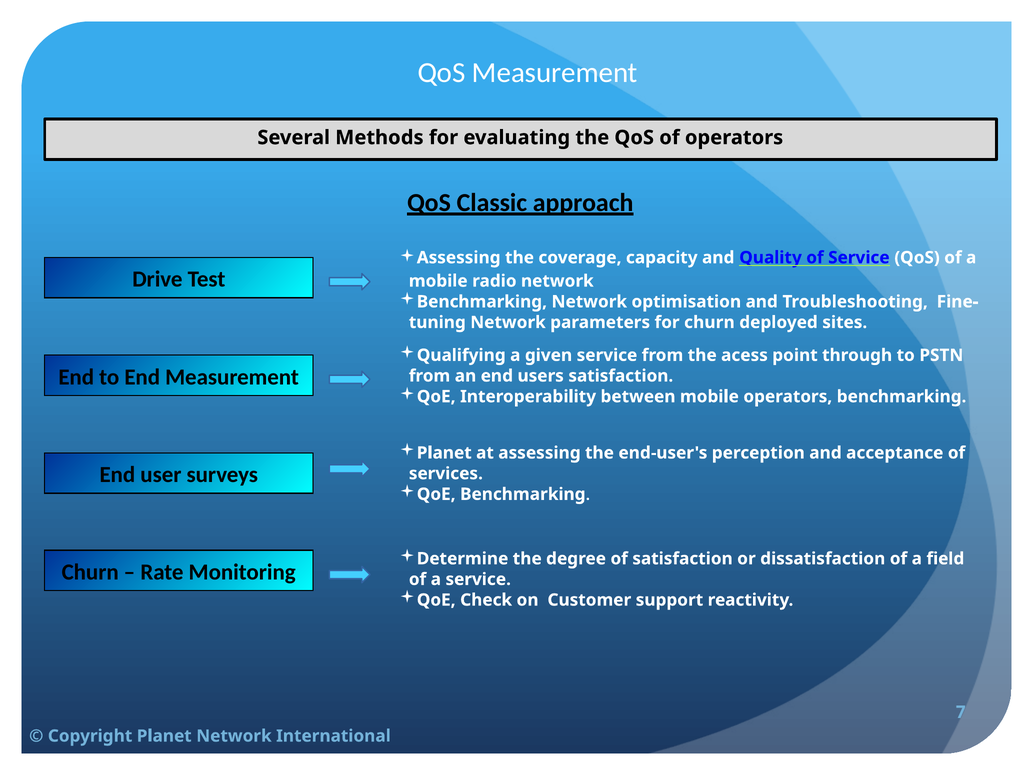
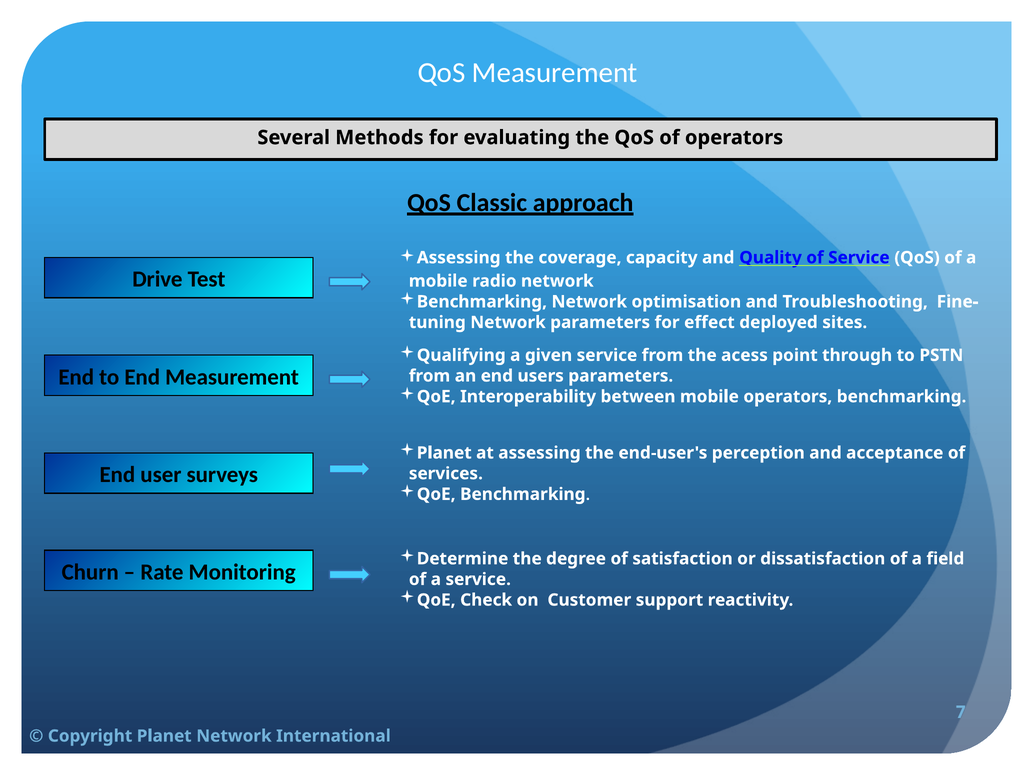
for churn: churn -> effect (709, 322)
users satisfaction: satisfaction -> parameters (621, 376)
